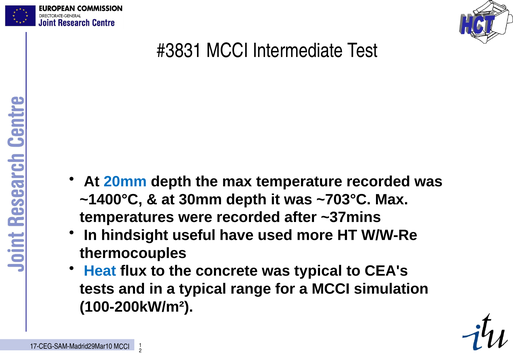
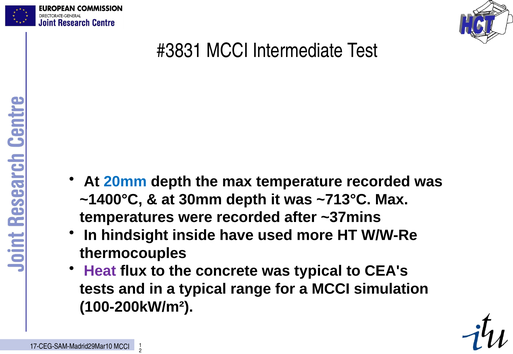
~703°C: ~703°C -> ~713°C (344, 200)
useful: useful -> inside (194, 236)
Heat colour: blue -> purple (100, 271)
